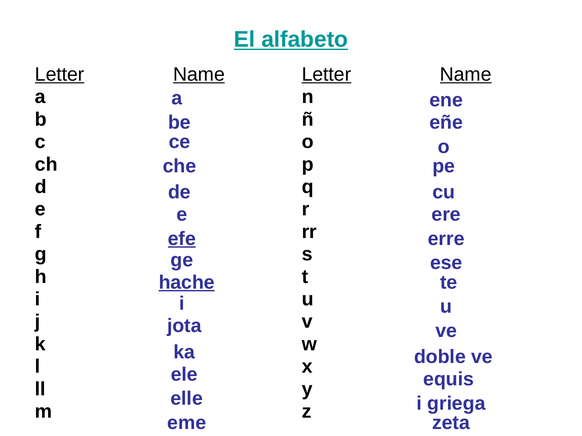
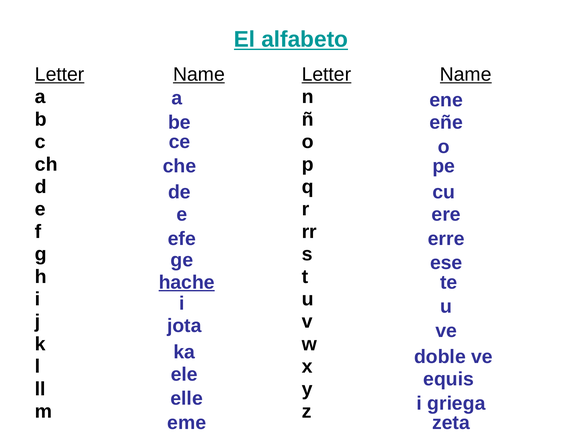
efe underline: present -> none (182, 239)
